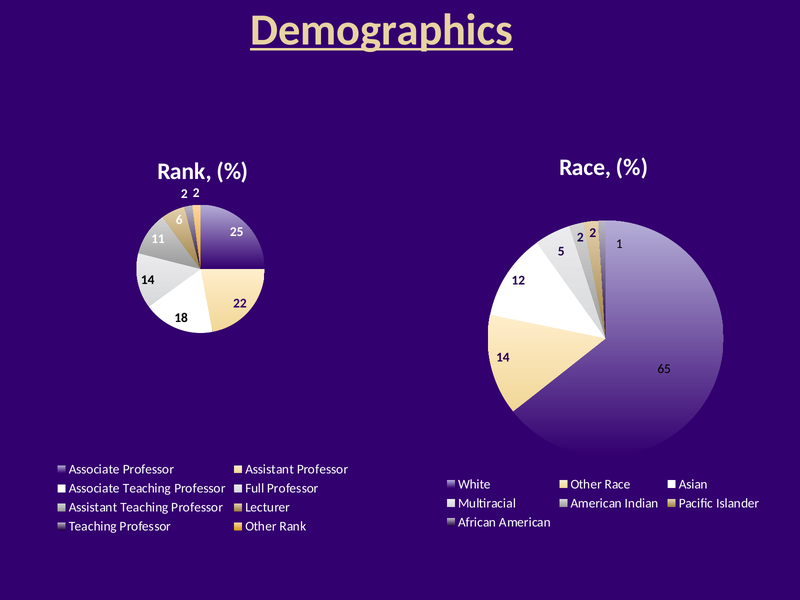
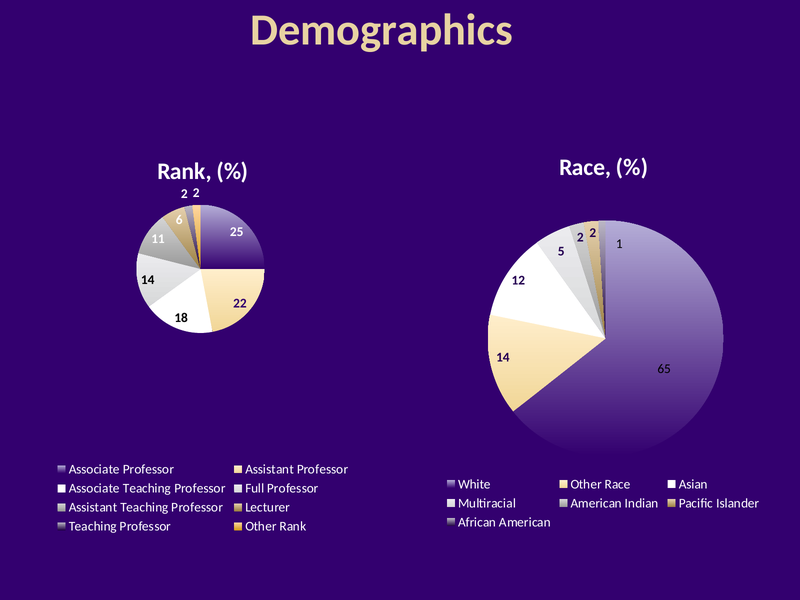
Demographics underline: present -> none (382, 30)
